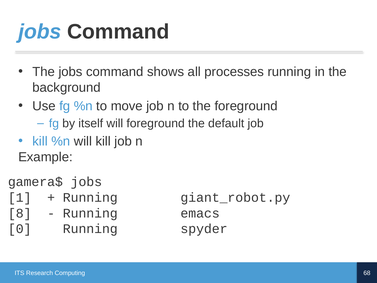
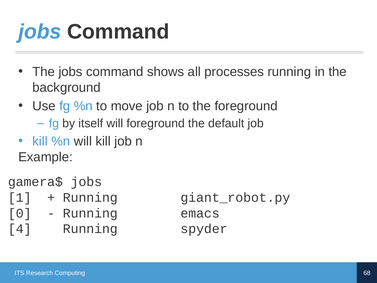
8: 8 -> 0 (20, 213)
0: 0 -> 4 (20, 229)
